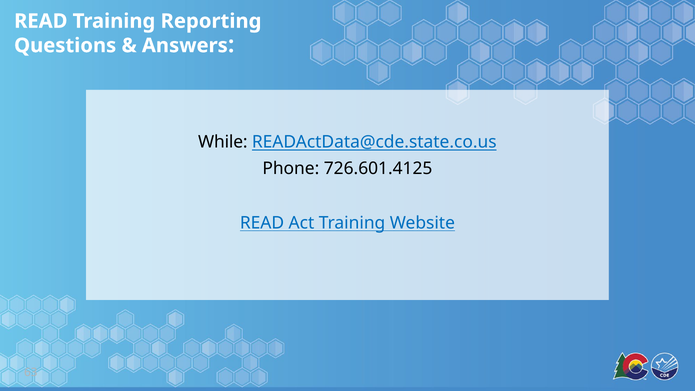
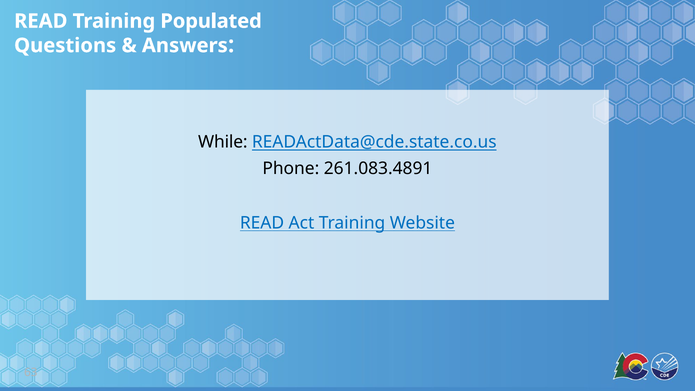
Reporting: Reporting -> Populated (211, 21)
726.601.4125: 726.601.4125 -> 261.083.4891 (378, 169)
